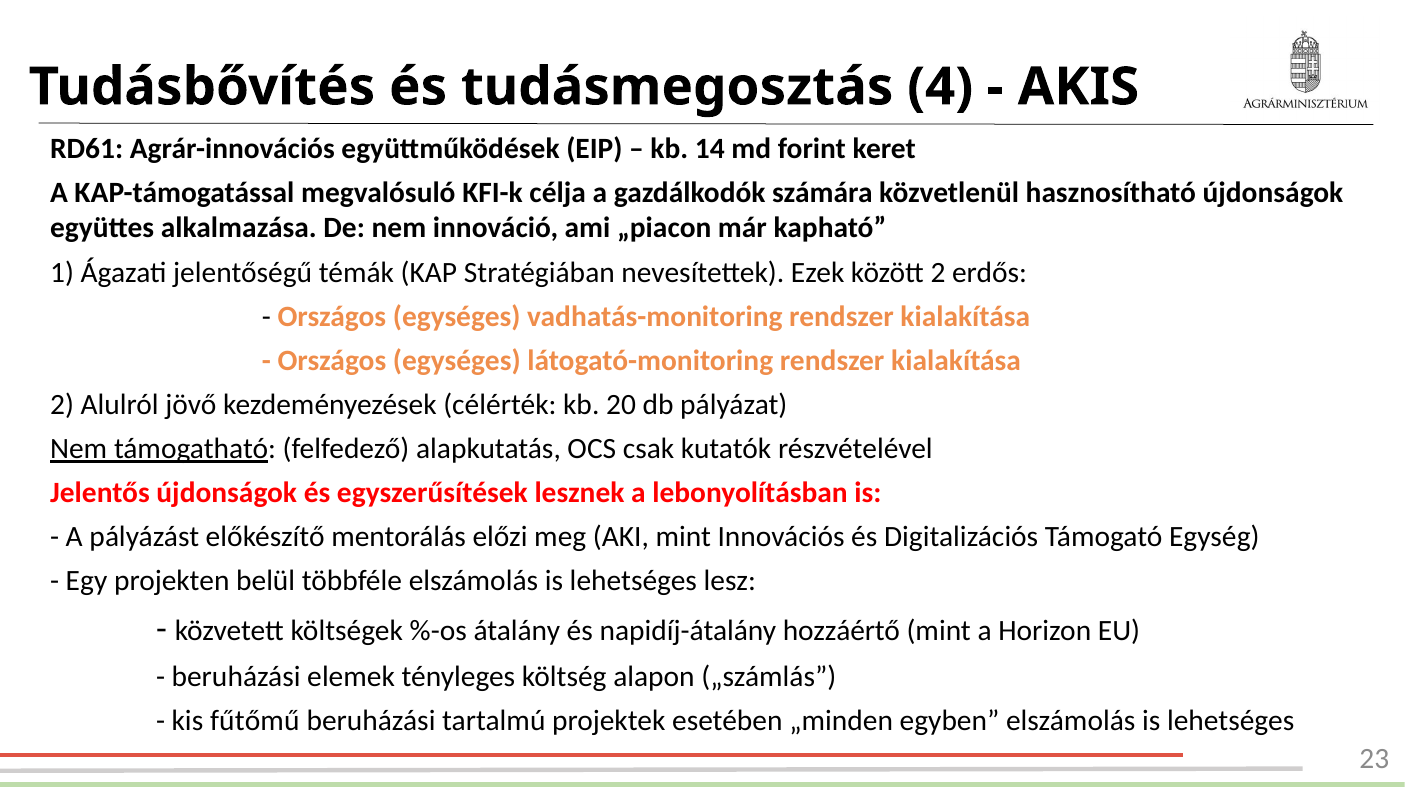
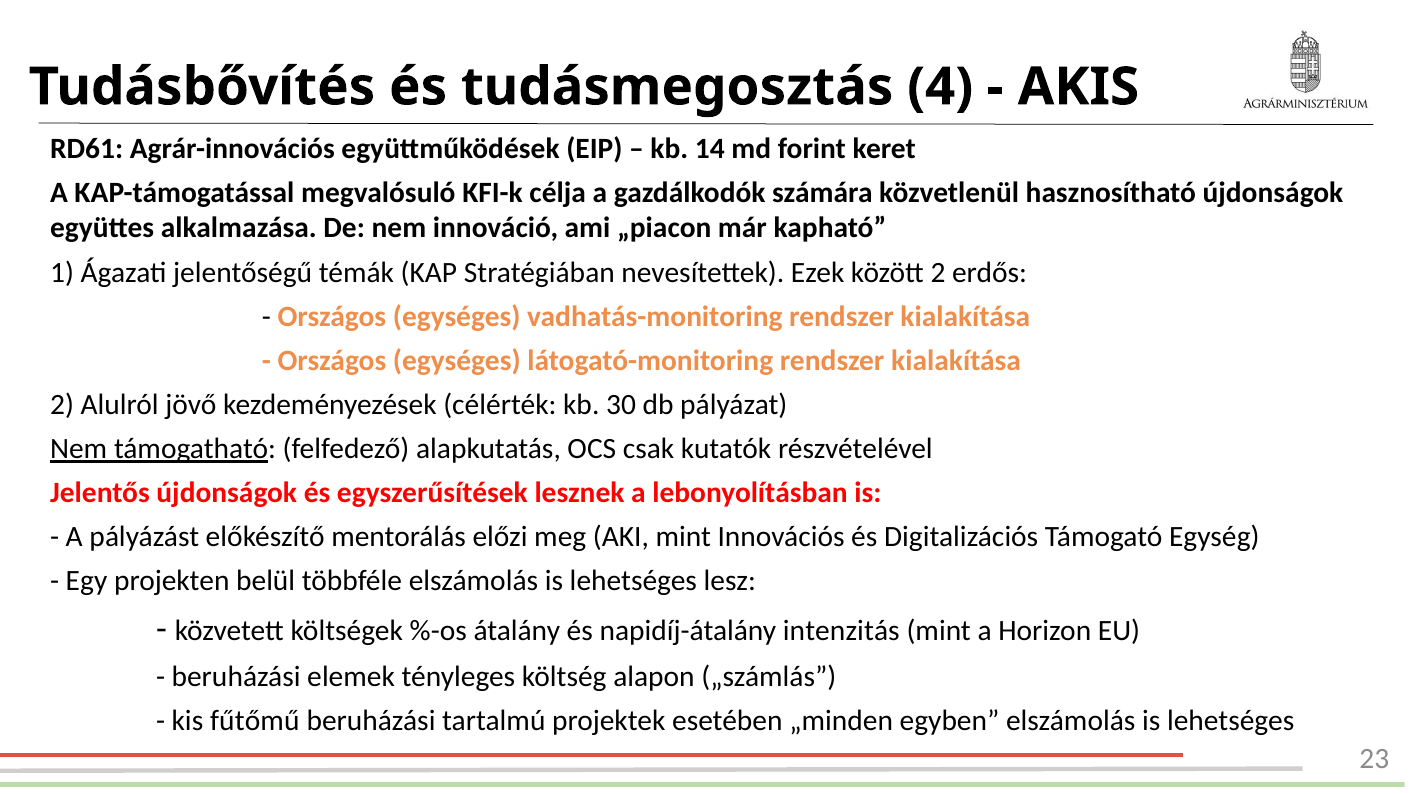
20: 20 -> 30 (621, 405)
hozzáértő: hozzáértő -> intenzitás (841, 631)
